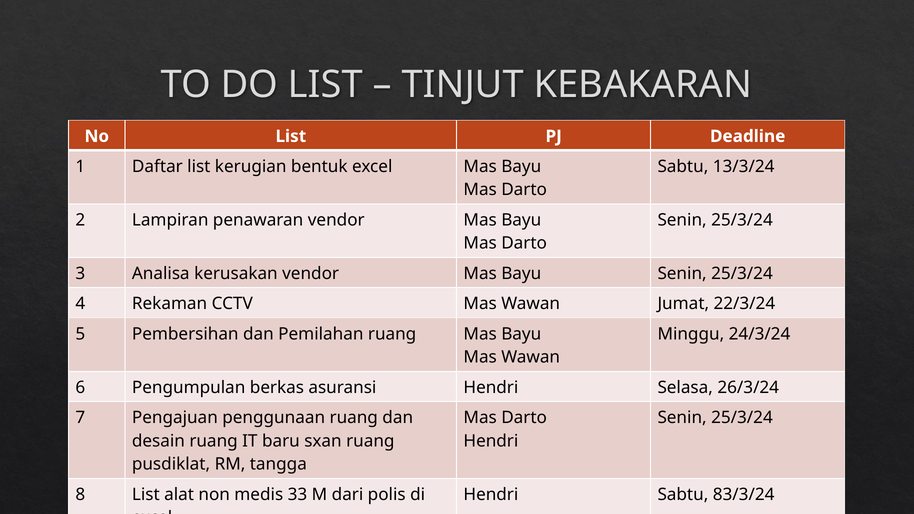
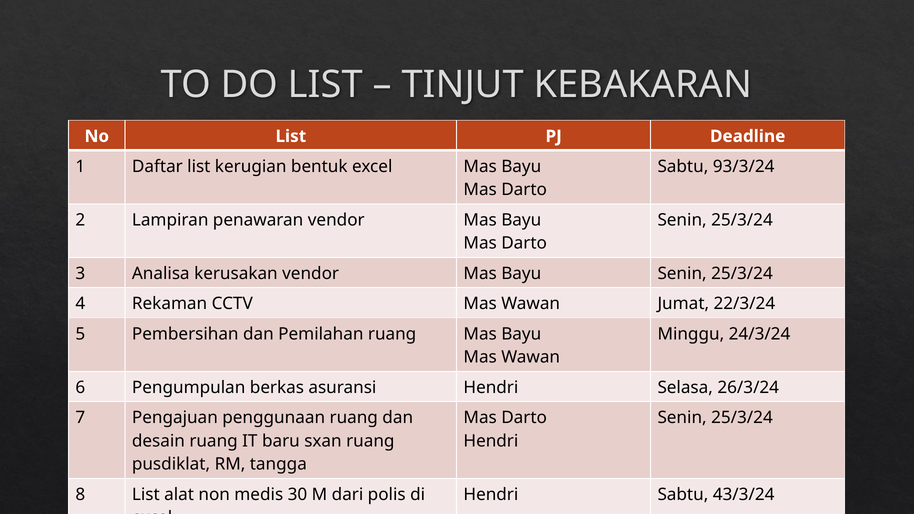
13/3/24: 13/3/24 -> 93/3/24 (744, 167)
33: 33 -> 30 (297, 495)
83/3/24: 83/3/24 -> 43/3/24 (744, 495)
